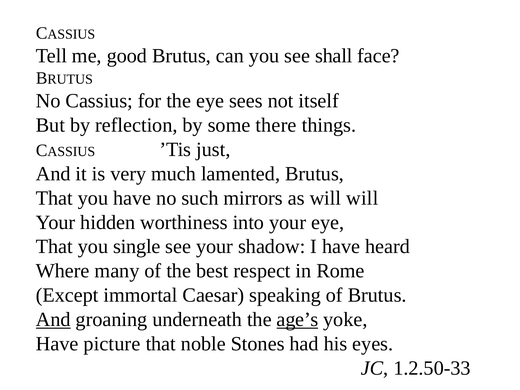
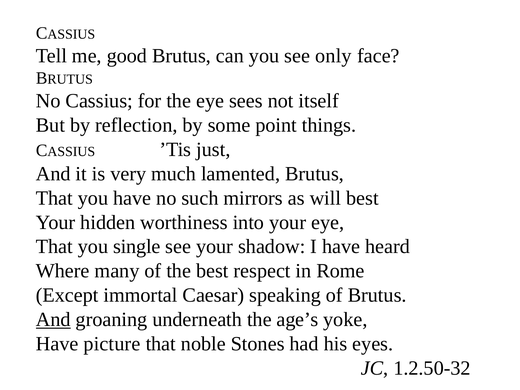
shall: shall -> only (333, 56)
there: there -> point (276, 125)
will will: will -> best (362, 198)
age’s underline: present -> none (298, 319)
1.2.50-33: 1.2.50-33 -> 1.2.50-32 (432, 368)
